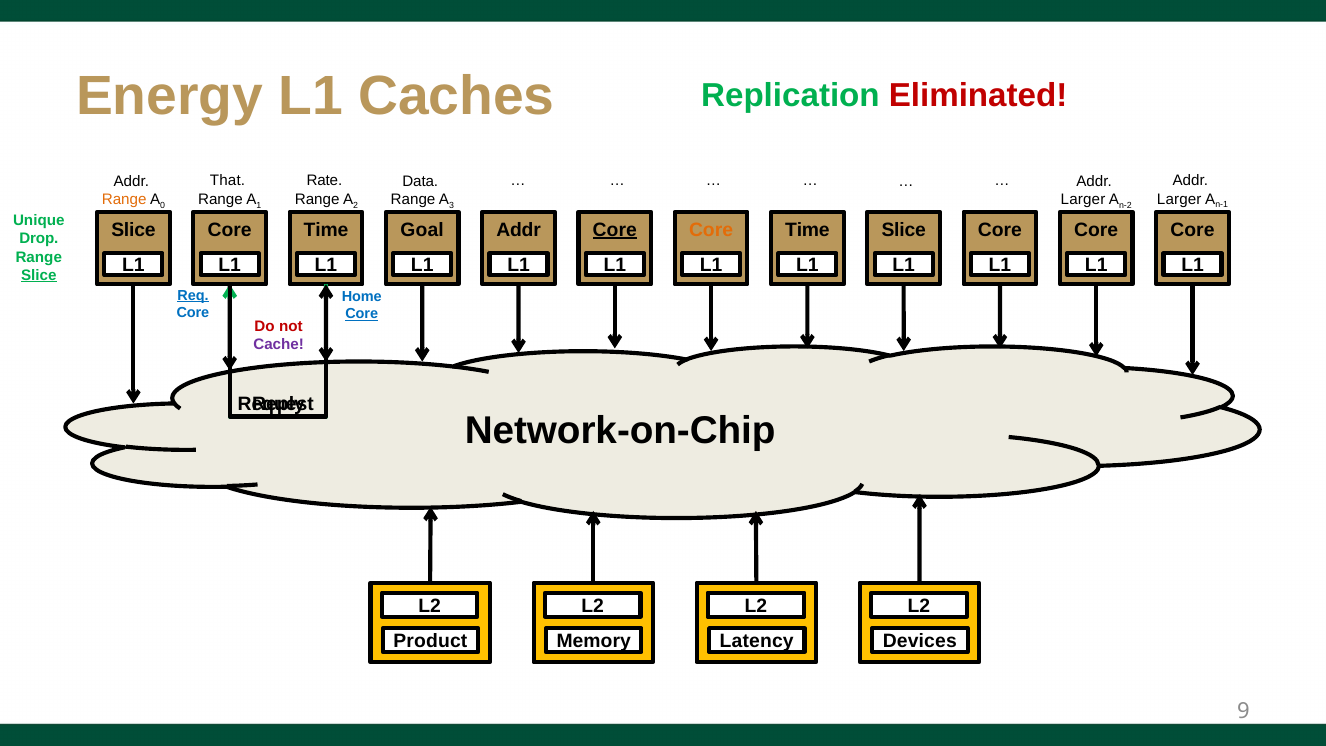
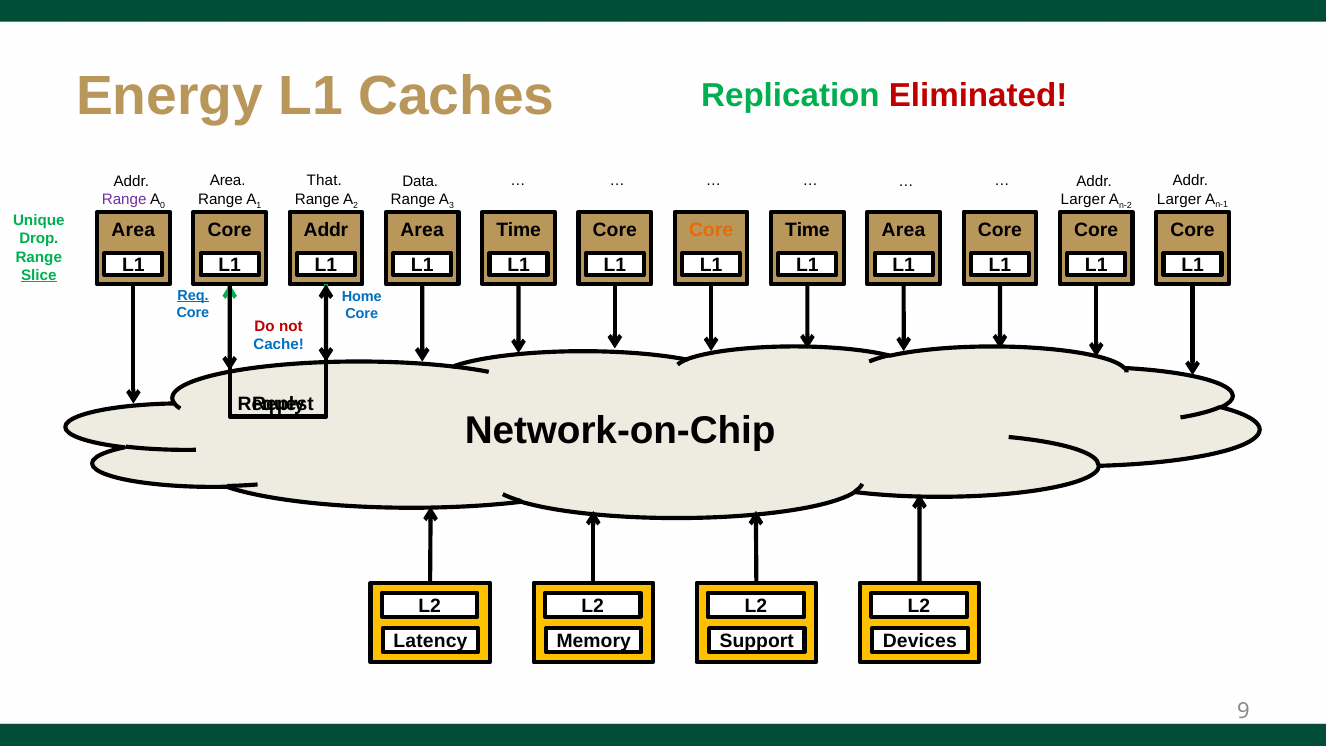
That: That -> Area (228, 181)
Rate: Rate -> That (324, 181)
Range colour: orange -> purple (124, 199)
Slice: Slice -> Area (133, 230)
Core Time: Time -> Addr (326, 230)
Goal: Goal -> Area (422, 230)
Addr: Addr -> Time (519, 230)
Core underline: present -> none (615, 230)
Slice: Slice -> Area (904, 230)
Core underline: present -> none (362, 314)
Cache colour: purple -> blue (279, 345)
Product: Product -> Latency (430, 641)
Latency: Latency -> Support (757, 641)
